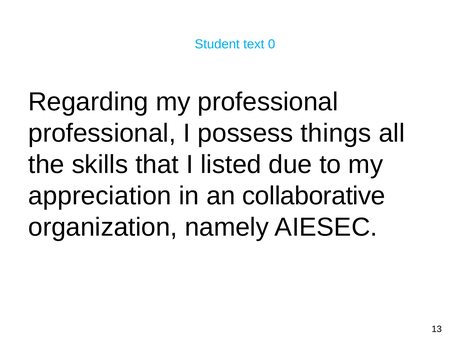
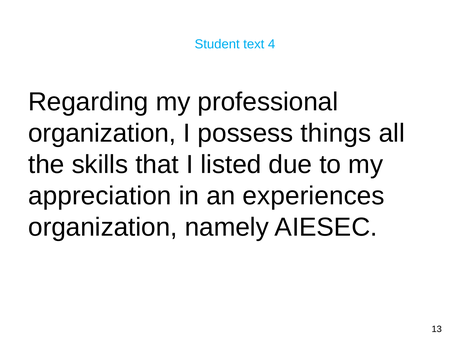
0: 0 -> 4 (272, 44)
professional: professional -> organization (102, 133)
collaborative: collaborative -> experiences (314, 196)
